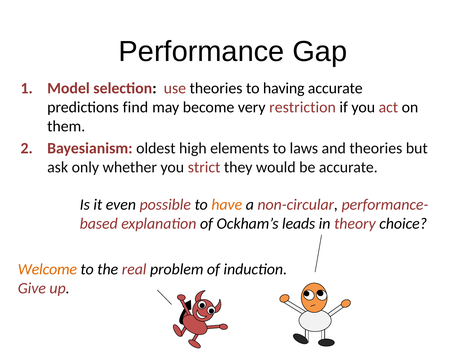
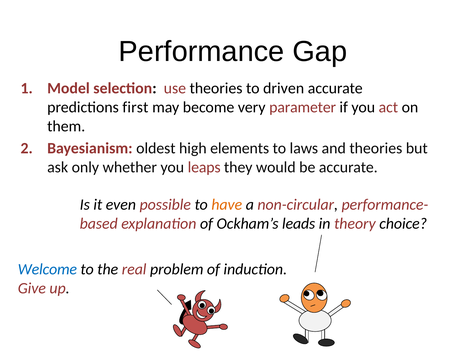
having: having -> driven (284, 88)
find: find -> first (135, 107)
restriction: restriction -> parameter (303, 107)
strict: strict -> leaps (204, 167)
Welcome colour: orange -> blue (47, 269)
